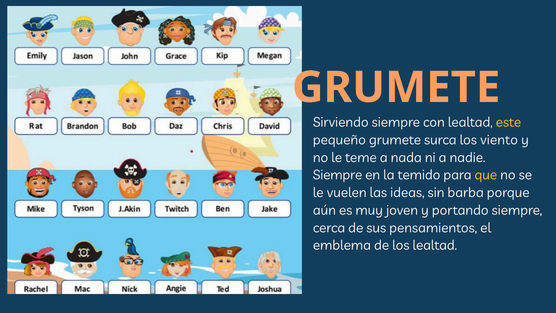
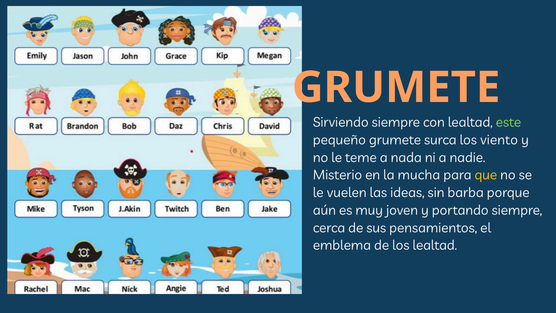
este colour: yellow -> light green (508, 122)
Siempre: Siempre -> Misterio (337, 175)
temido: temido -> mucha (419, 175)
